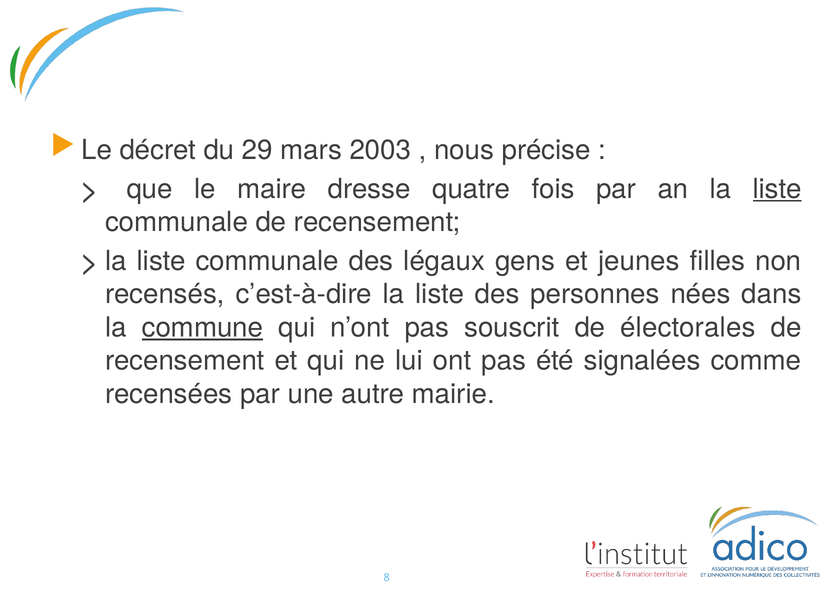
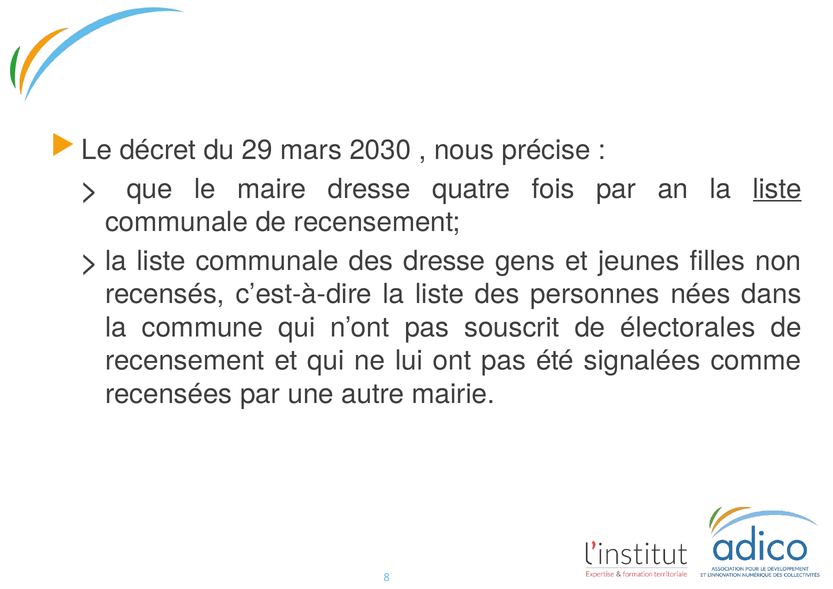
2003: 2003 -> 2030 (380, 150)
des légaux: légaux -> dresse (444, 261)
commune underline: present -> none (202, 328)
